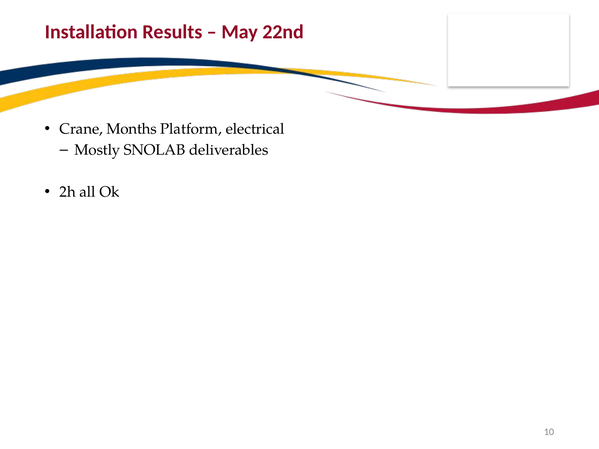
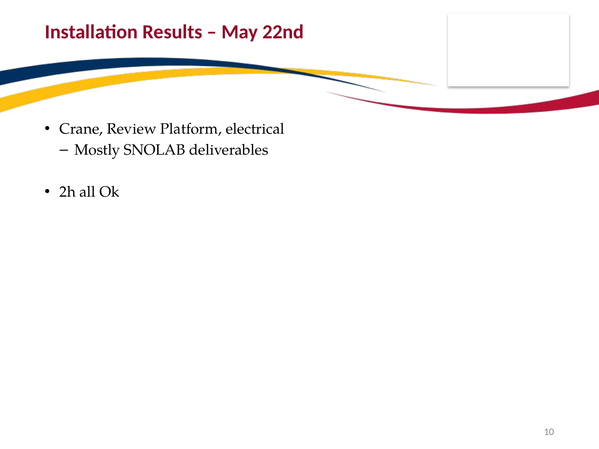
Months: Months -> Review (132, 129)
